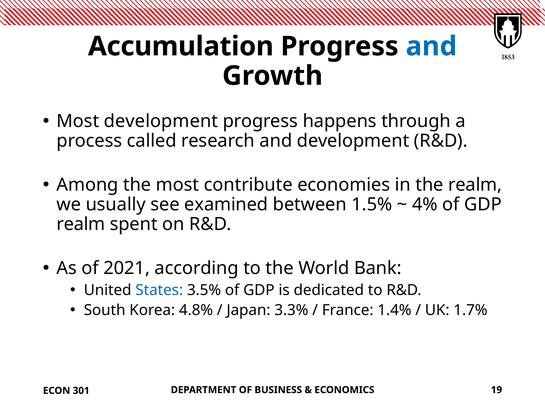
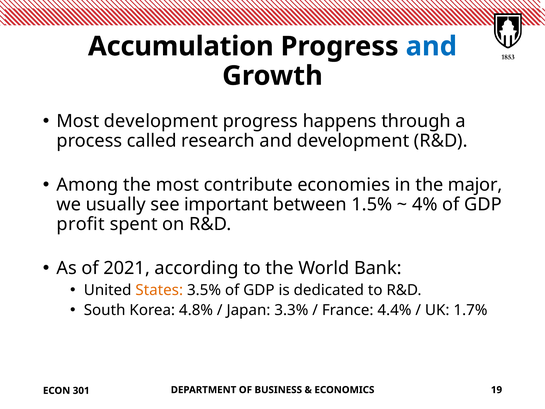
the realm: realm -> major (475, 185)
examined: examined -> important (226, 204)
realm: realm -> profit (81, 224)
States colour: blue -> orange (159, 290)
1.4%: 1.4% -> 4.4% (394, 310)
